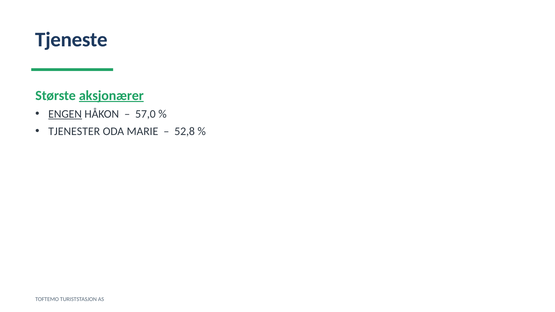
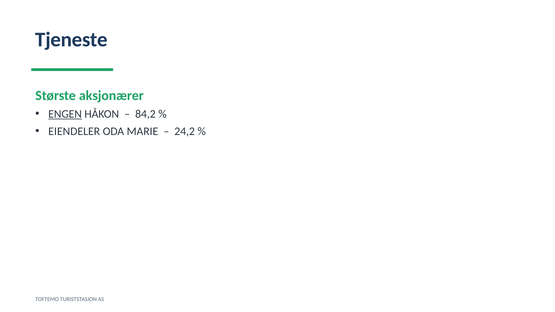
aksjonærer underline: present -> none (111, 96)
57,0: 57,0 -> 84,2 (145, 114)
TJENESTER: TJENESTER -> EIENDELER (74, 131)
52,8: 52,8 -> 24,2 (185, 131)
